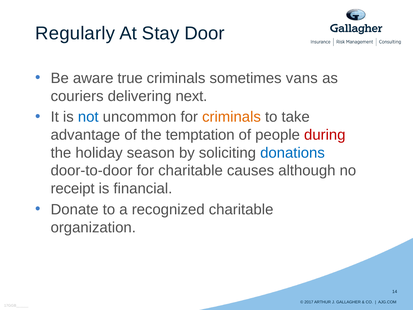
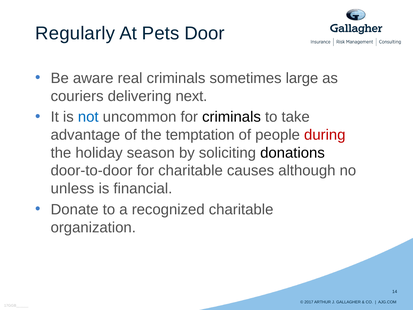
Stay: Stay -> Pets (161, 34)
true: true -> real (130, 78)
vans: vans -> large (302, 78)
criminals colour: orange -> black (231, 117)
donations colour: blue -> black (292, 153)
receipt: receipt -> unless (72, 188)
